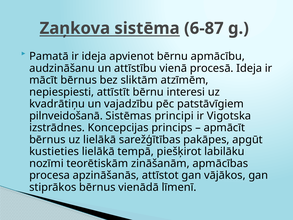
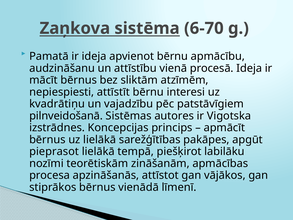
6-87: 6-87 -> 6-70 (204, 28)
principi: principi -> autores (174, 116)
kustieties: kustieties -> pieprasot (54, 151)
